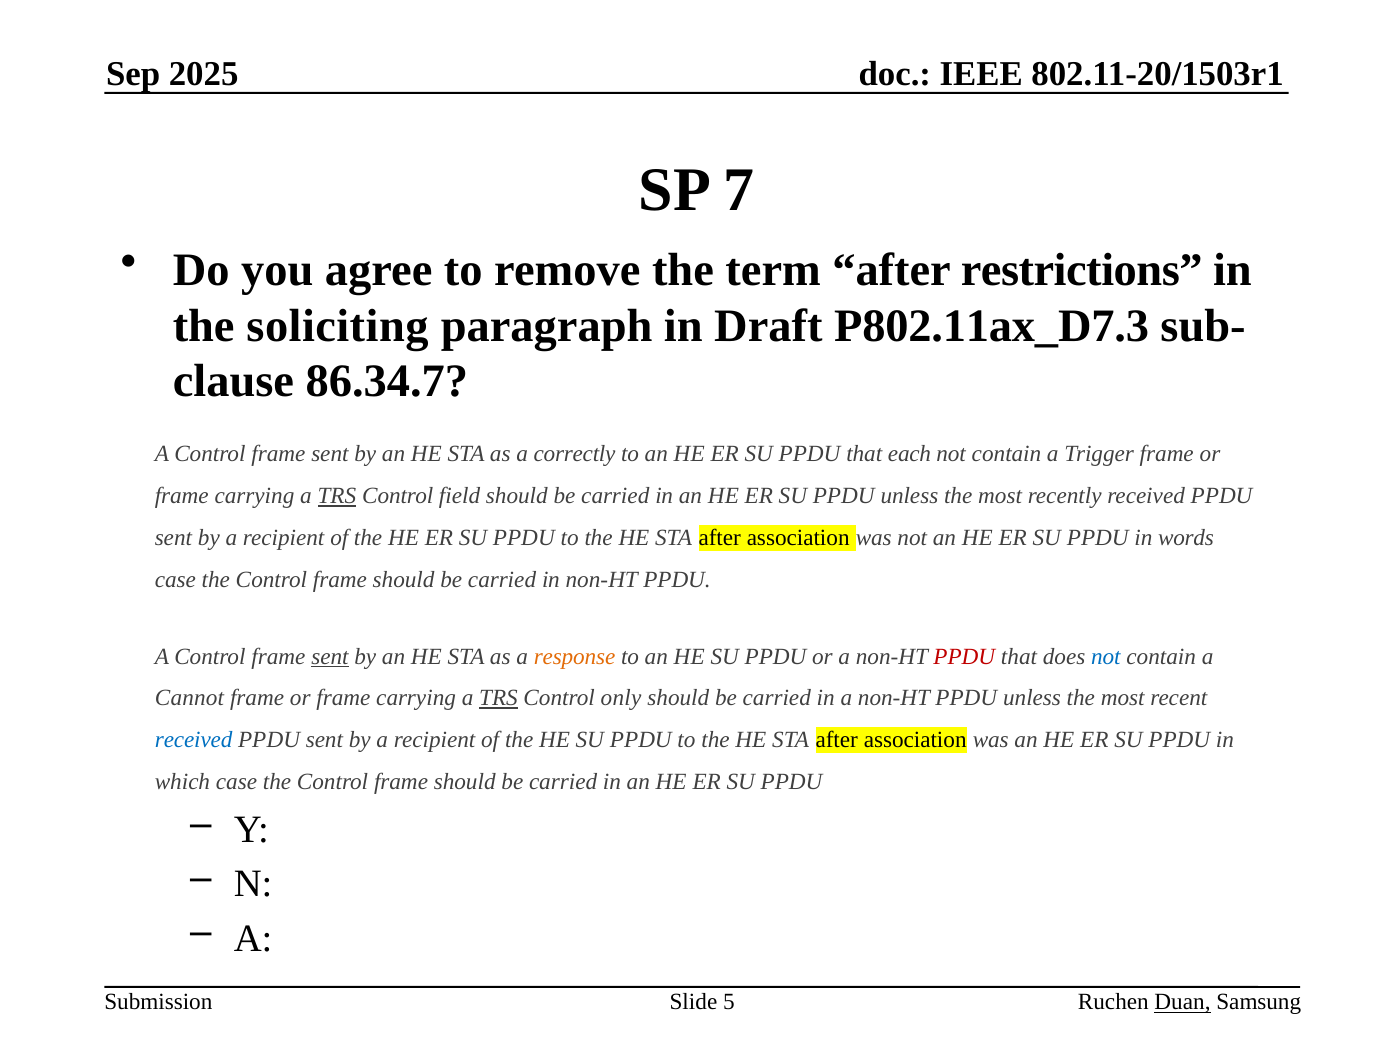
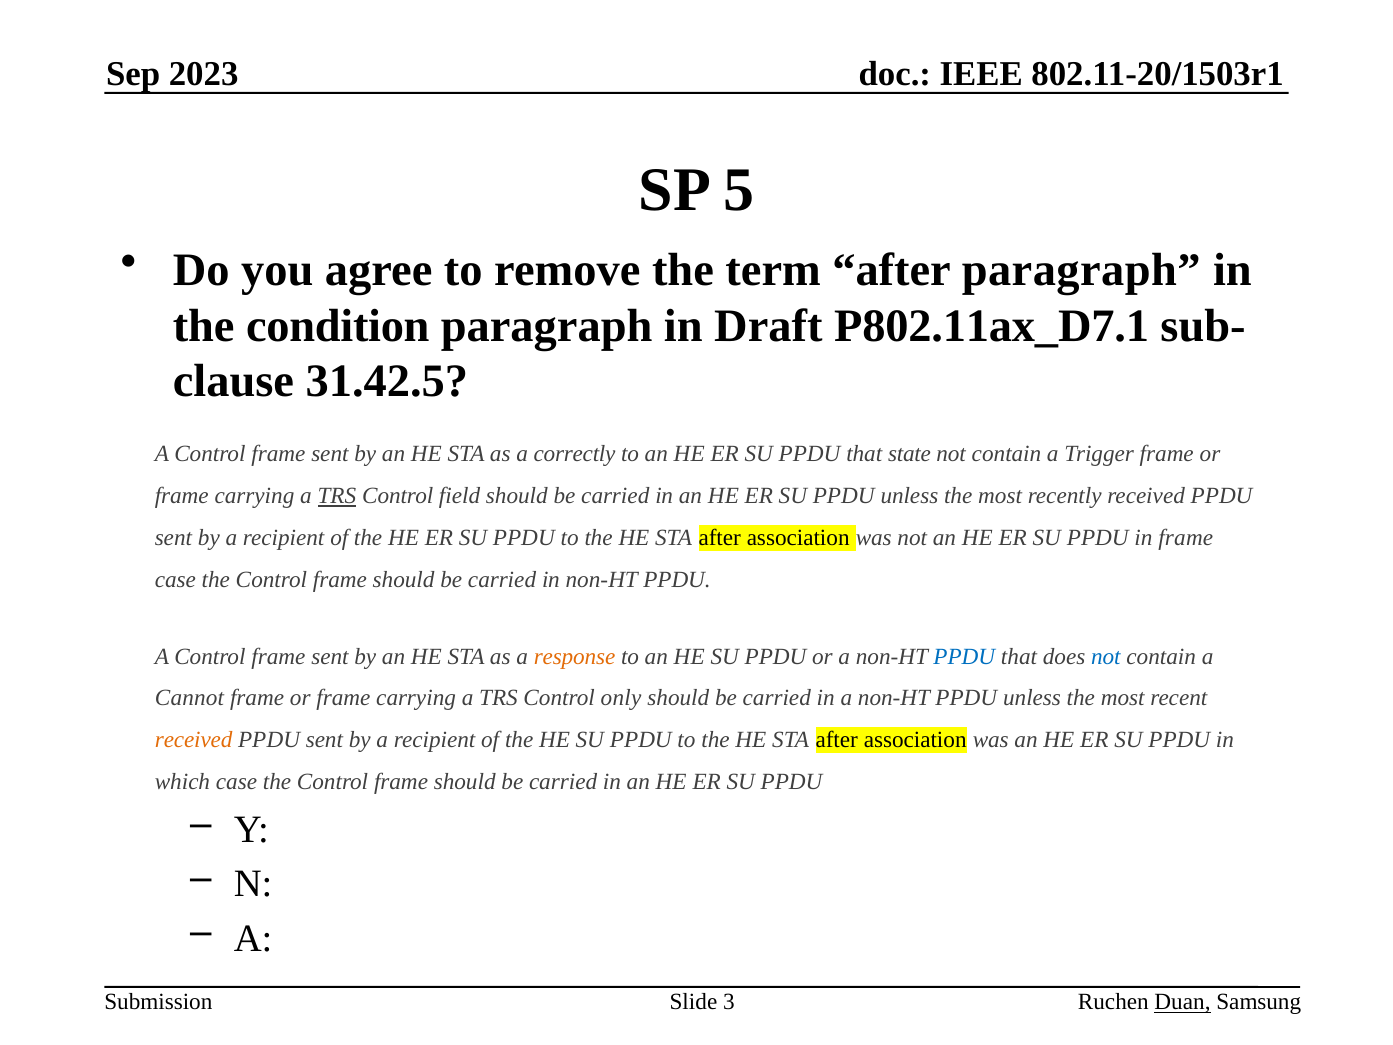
2025: 2025 -> 2023 (204, 74)
7: 7 -> 5 (739, 190)
after restrictions: restrictions -> paragraph (1081, 270)
soliciting: soliciting -> condition (338, 326)
P802.11ax_D7.3: P802.11ax_D7.3 -> P802.11ax_D7.1 (992, 326)
86.34.7: 86.34.7 -> 31.42.5 (387, 381)
each: each -> state (909, 454)
in words: words -> frame (1186, 538)
sent underline: present -> none (330, 656)
PPDU colour: red -> blue (964, 656)
TRS underline: present -> none (498, 698)
received colour: blue -> orange (194, 740)
5: 5 -> 3 (729, 1002)
